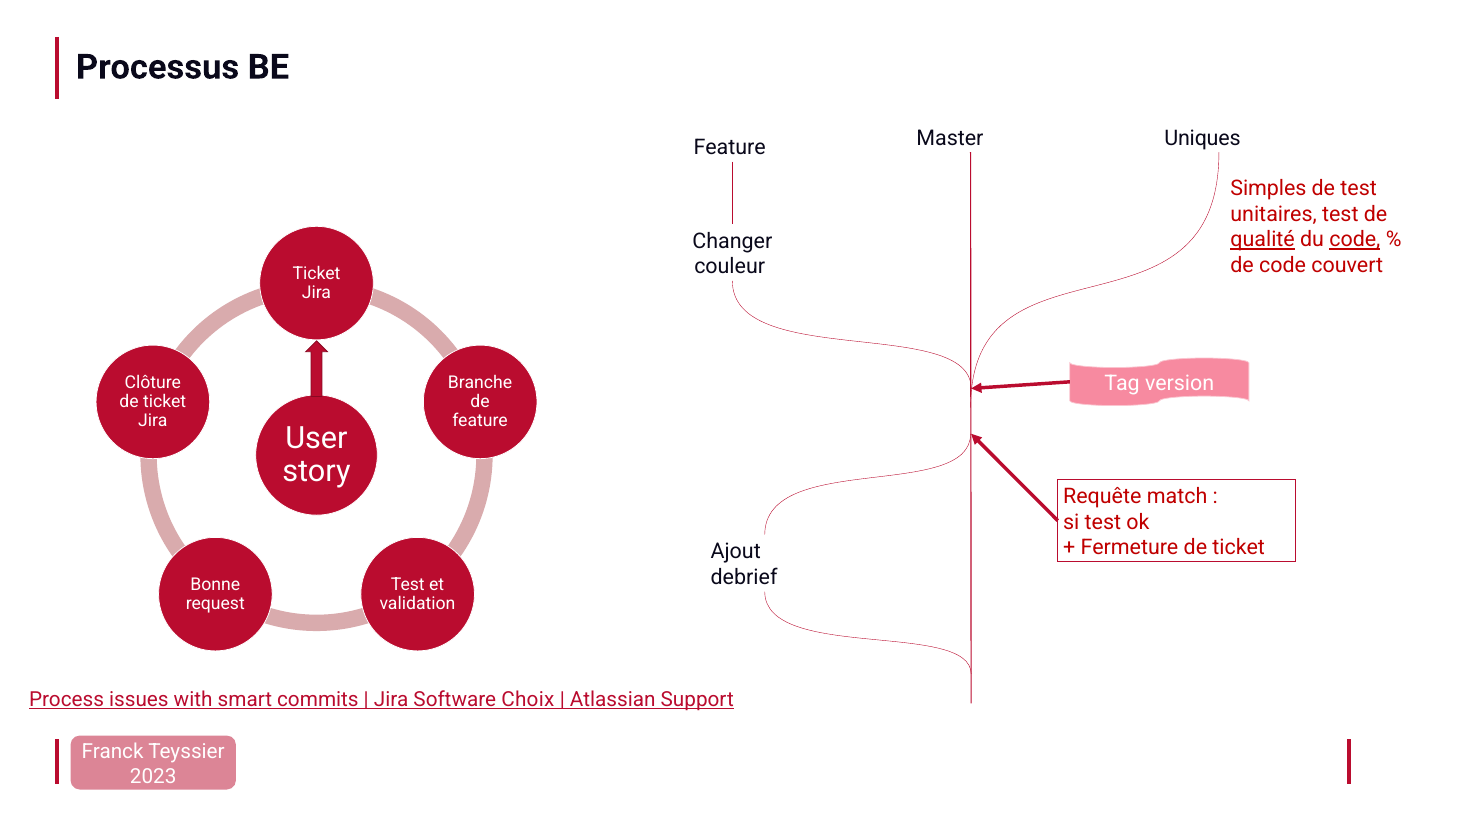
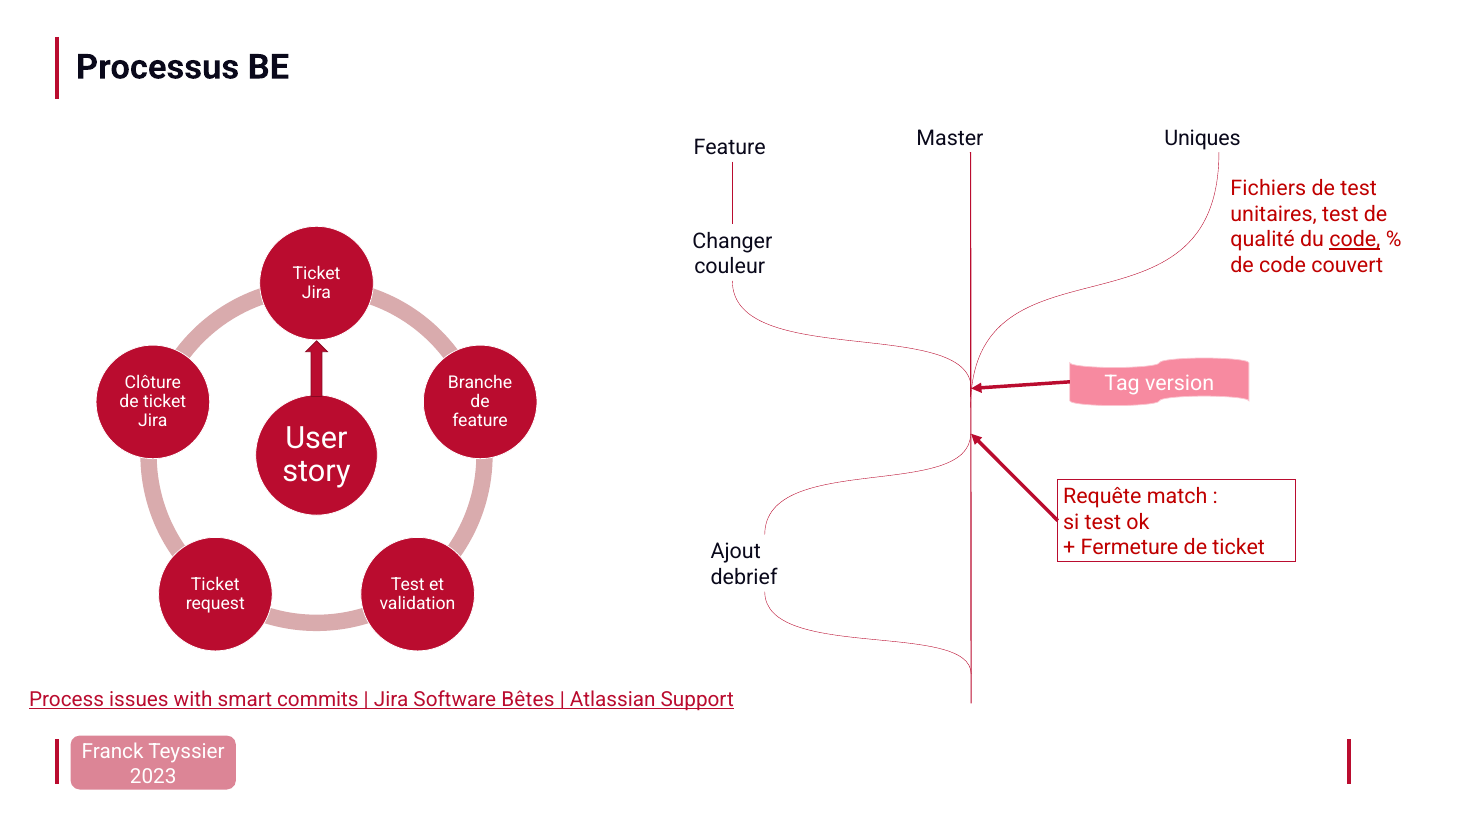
Simples: Simples -> Fichiers (1268, 188)
qualité underline: present -> none (1263, 240)
Bonne: Bonne -> Ticket (215, 585)
Choix: Choix -> Bêtes (528, 700)
